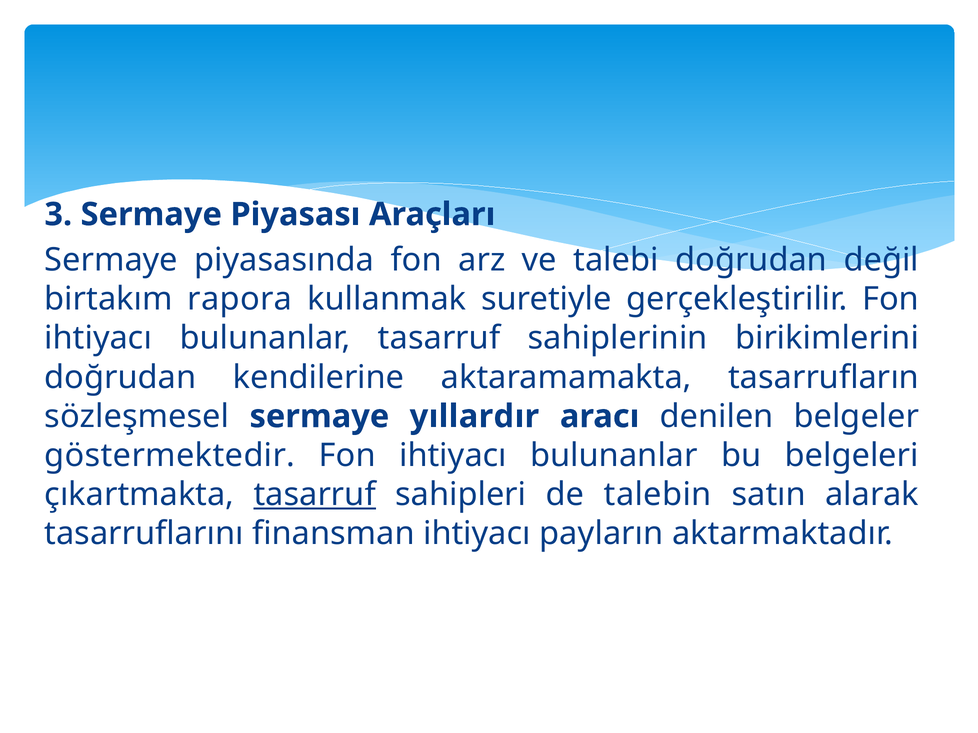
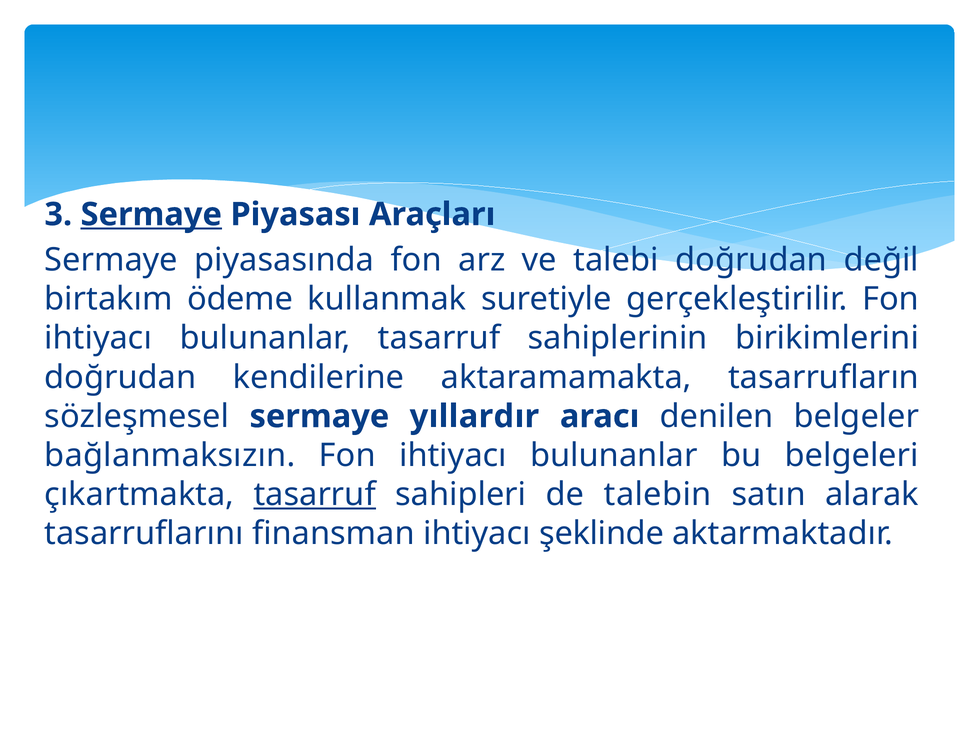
Sermaye underline: none -> present (151, 215)
rapora: rapora -> ödeme (240, 299)
göstermektedir: göstermektedir -> bağlanmaksızın (170, 456)
payların: payların -> şeklinde (602, 534)
